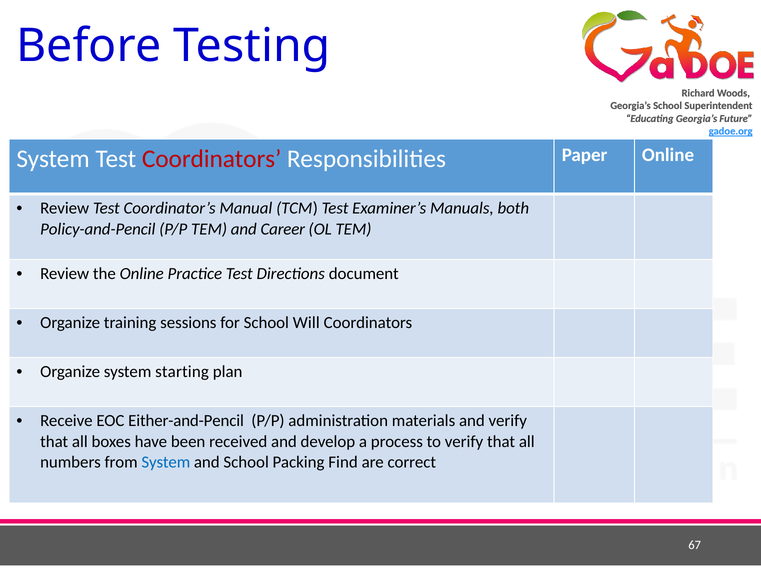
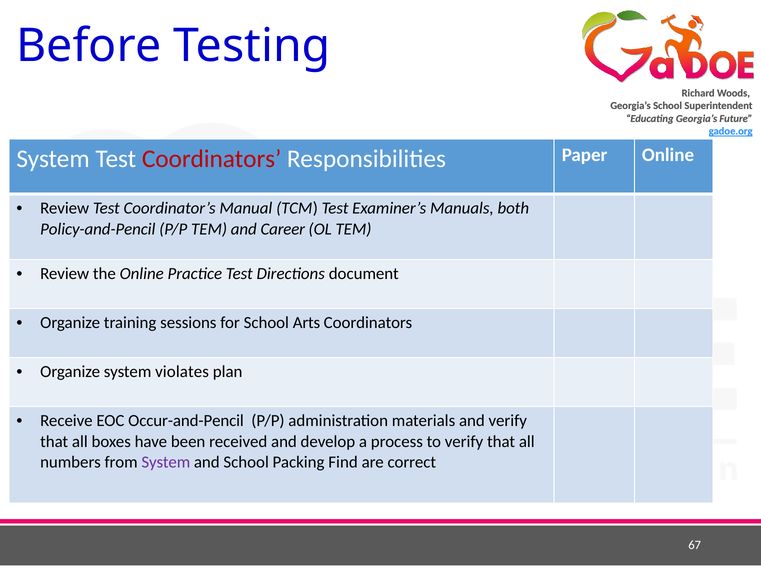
Will: Will -> Arts (306, 323)
starting: starting -> violates (182, 372)
Either-and-Pencil: Either-and-Pencil -> Occur-and-Pencil (186, 421)
System colour: blue -> purple (166, 462)
